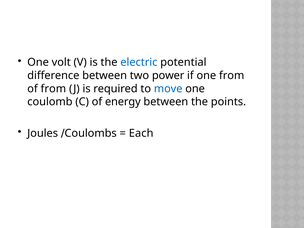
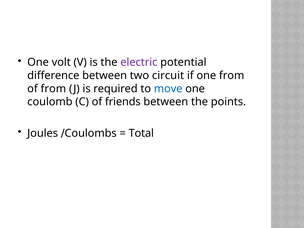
electric colour: blue -> purple (139, 62)
power: power -> circuit (168, 76)
energy: energy -> friends (123, 102)
Each: Each -> Total (141, 133)
